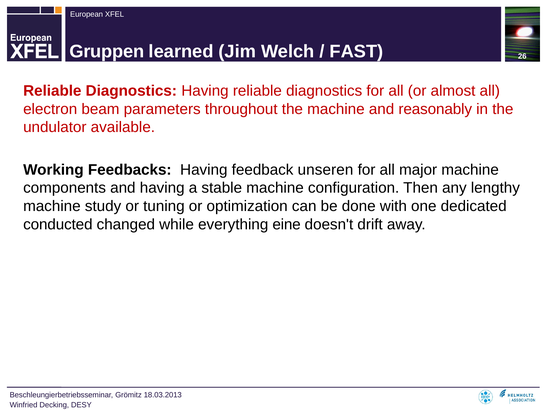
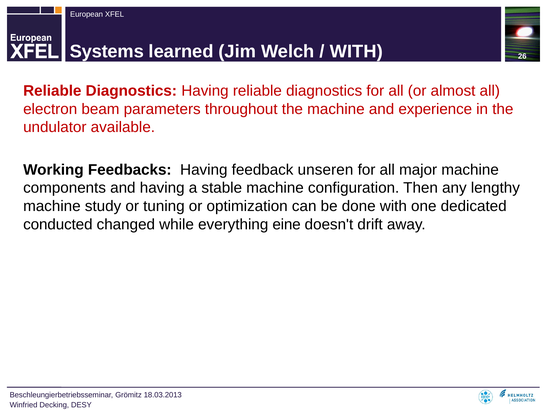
Gruppen: Gruppen -> Systems (107, 51)
FAST: FAST -> WITH (356, 51)
reasonably: reasonably -> experience (435, 109)
